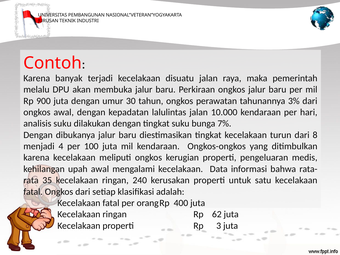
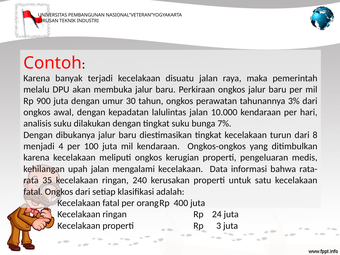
upah awal: awal -> jalan (100, 169)
62: 62 -> 24 (217, 214)
